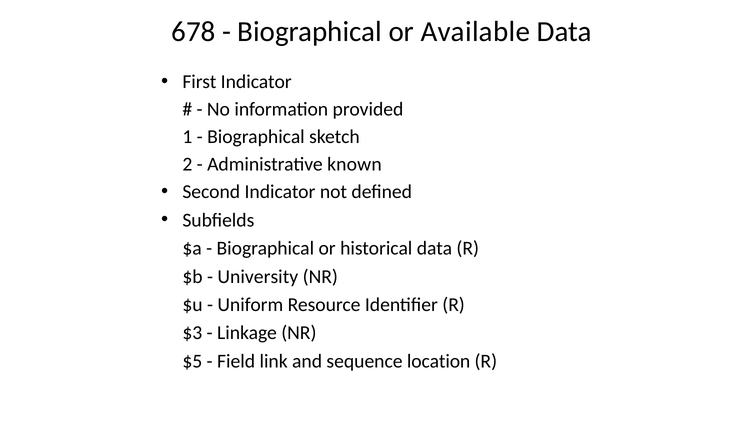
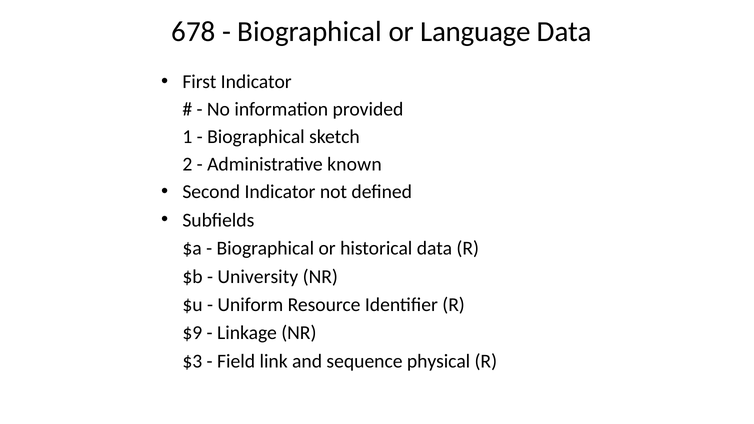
Available: Available -> Language (476, 32)
$3: $3 -> $9 (192, 333)
$5: $5 -> $3 (192, 361)
location: location -> physical (439, 361)
